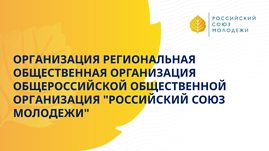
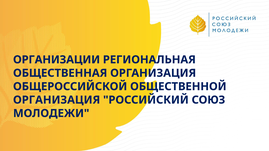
ОРГАНИЗАЦИЯ: ОРГАНИЗАЦИЯ -> ОРГАНИЗАЦИИ (57, 60)
